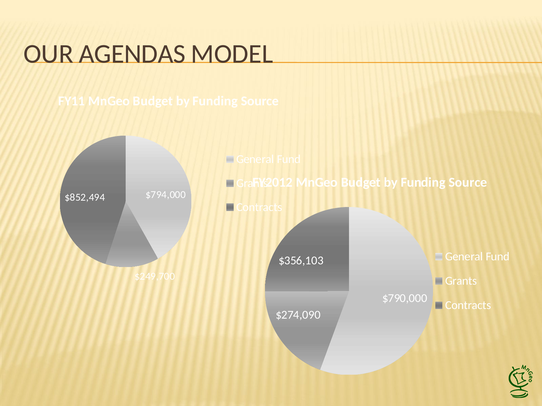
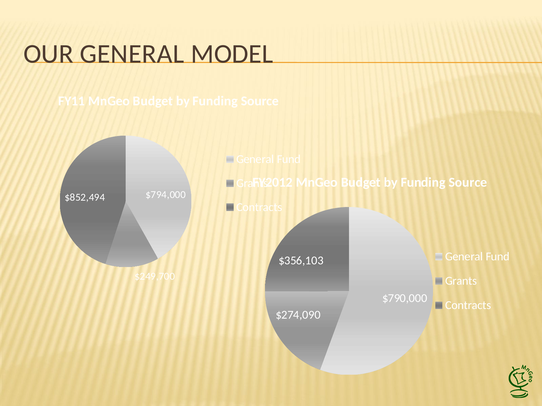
OUR AGENDAS: AGENDAS -> GENERAL (132, 54)
